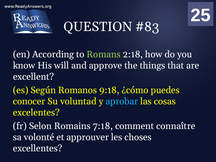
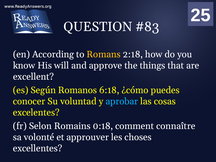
Romans colour: light green -> yellow (104, 54)
9:18: 9:18 -> 6:18 (109, 90)
7:18: 7:18 -> 0:18 (103, 126)
